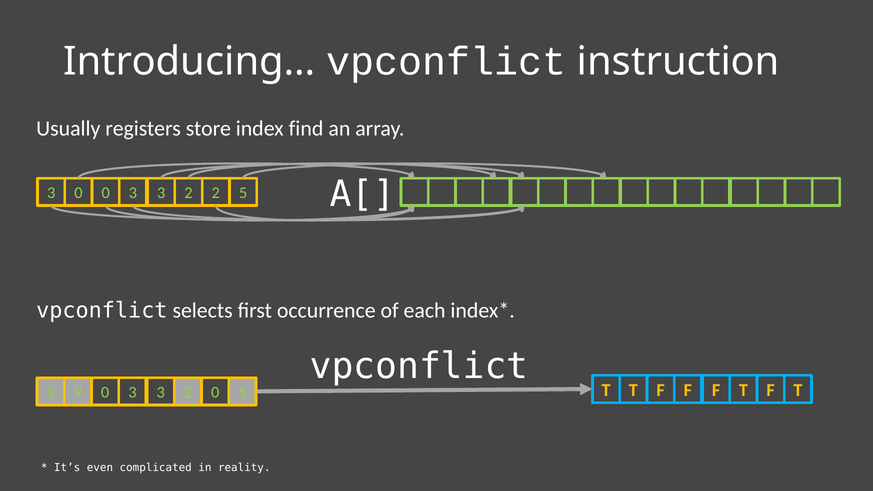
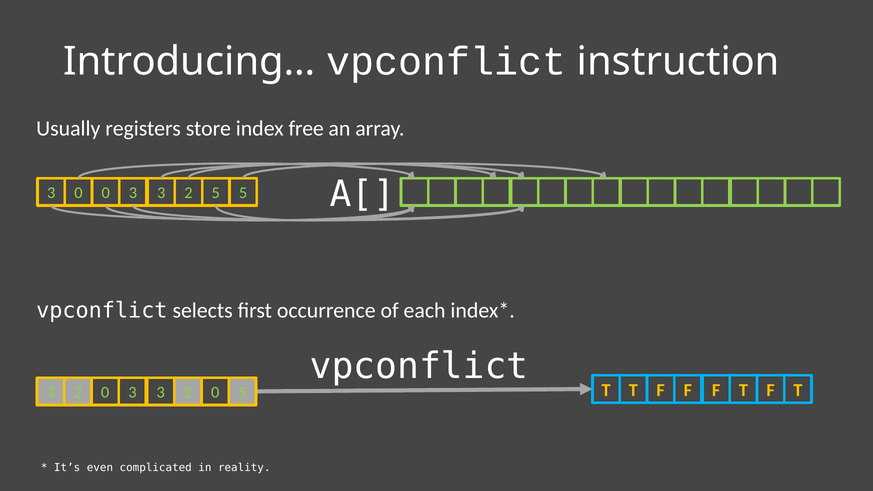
find: find -> free (306, 128)
2 2: 2 -> 5 (216, 193)
9: 9 -> 2 (78, 393)
